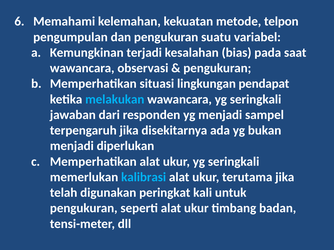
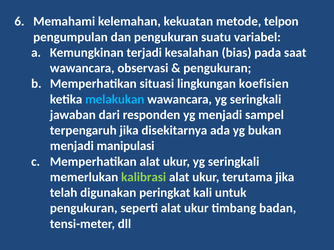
pendapat: pendapat -> koefisien (264, 84)
diperlukan: diperlukan -> manipulasi (126, 146)
kalibrasi colour: light blue -> light green (144, 177)
